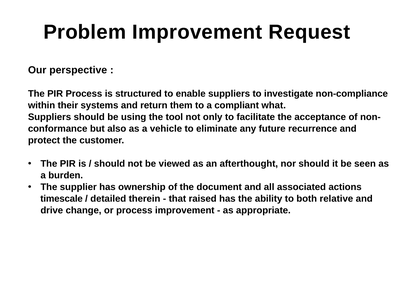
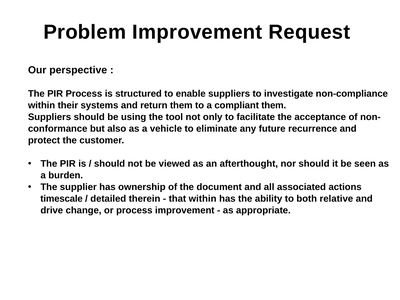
compliant what: what -> them (274, 106)
that raised: raised -> within (203, 199)
